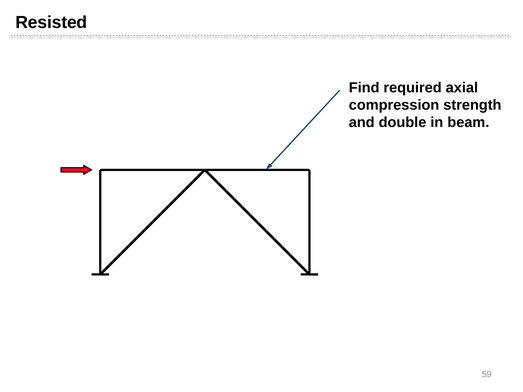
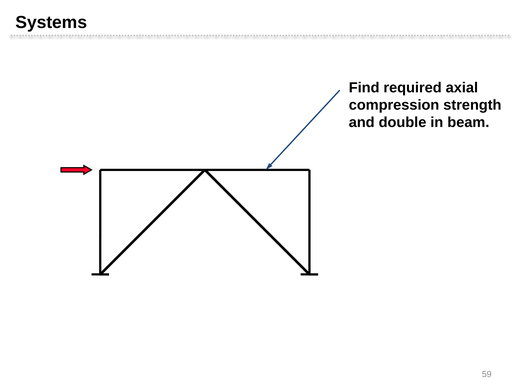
Resisted: Resisted -> Systems (51, 23)
